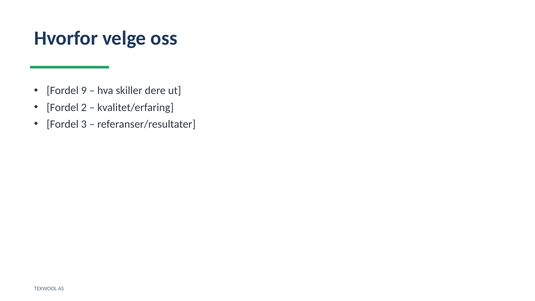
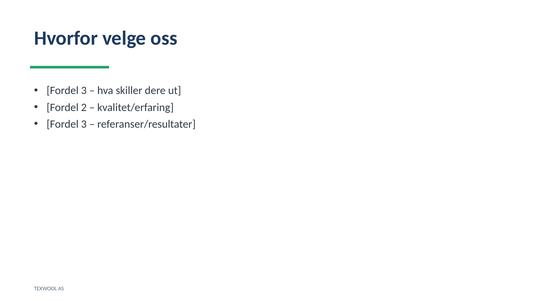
9: 9 -> 3 (84, 91)
